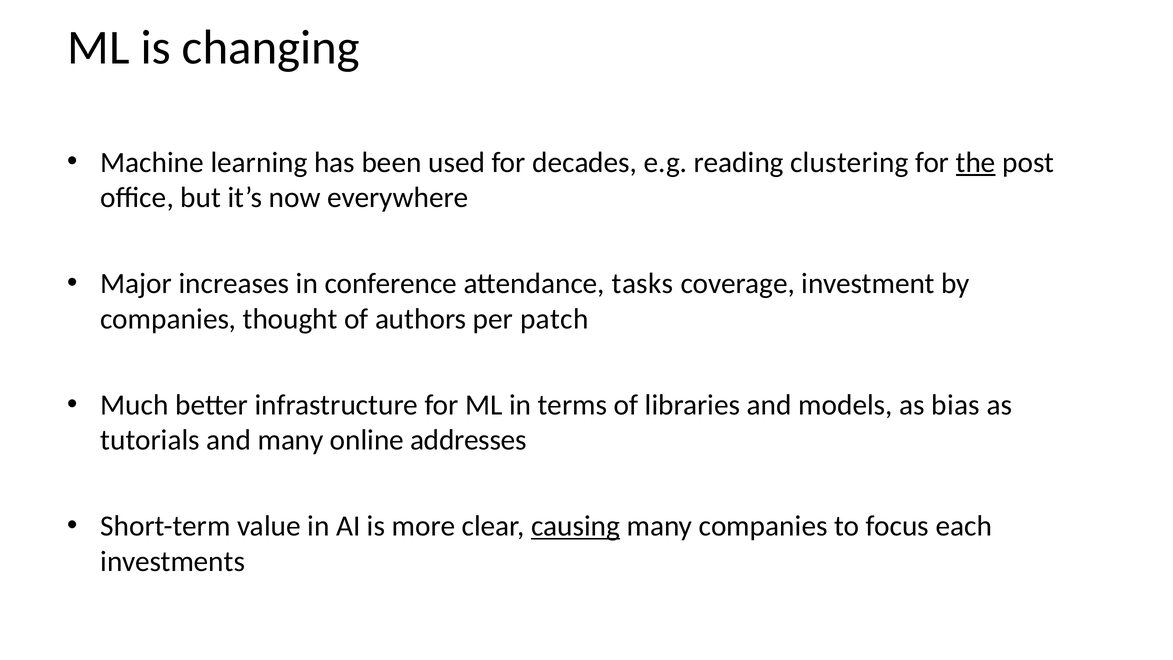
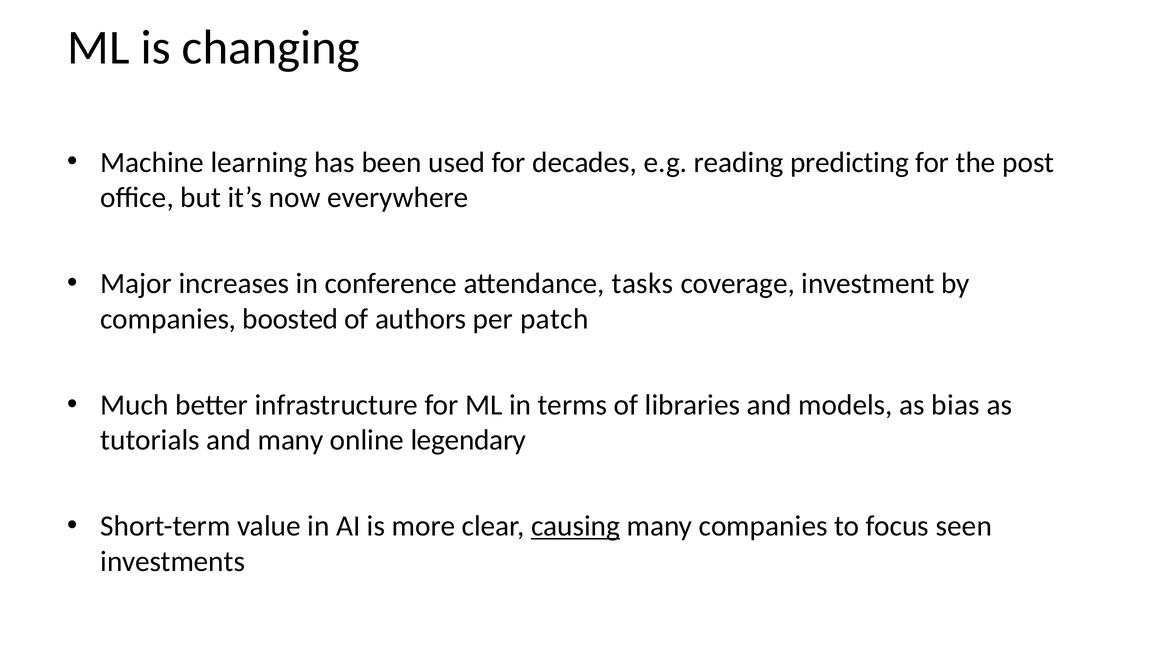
clustering: clustering -> predicting (850, 162)
the underline: present -> none (976, 162)
thought: thought -> boosted (290, 319)
addresses: addresses -> legendary (468, 440)
each: each -> seen (964, 526)
